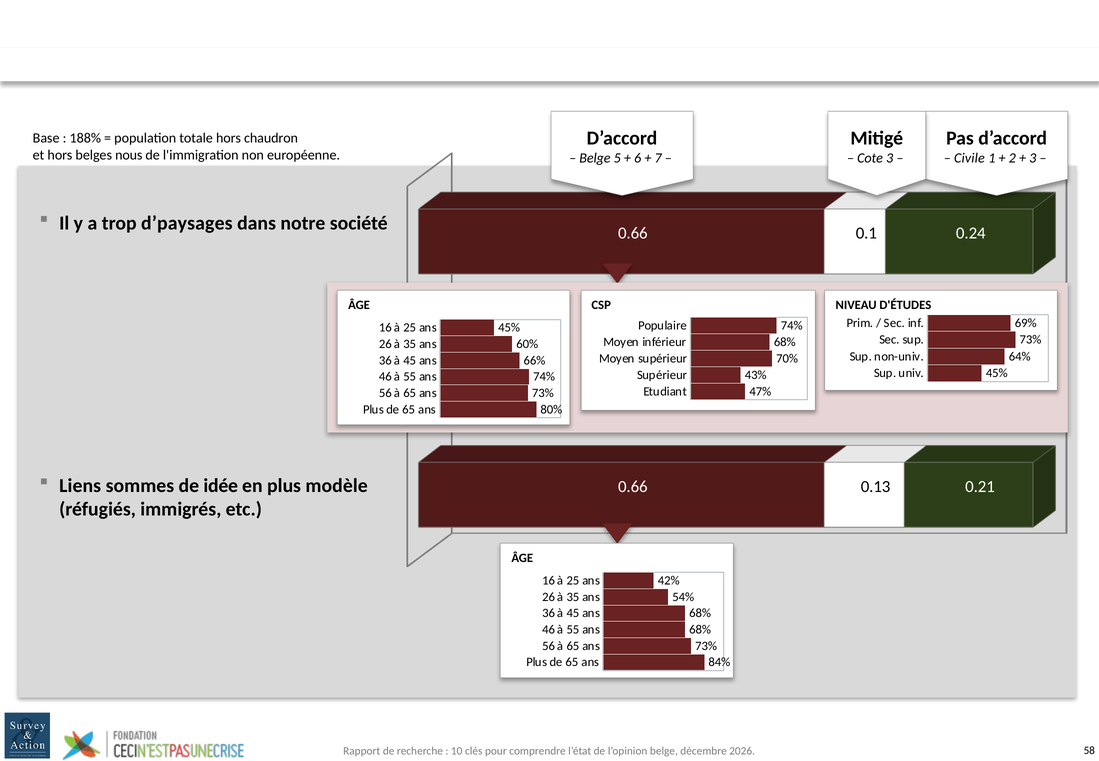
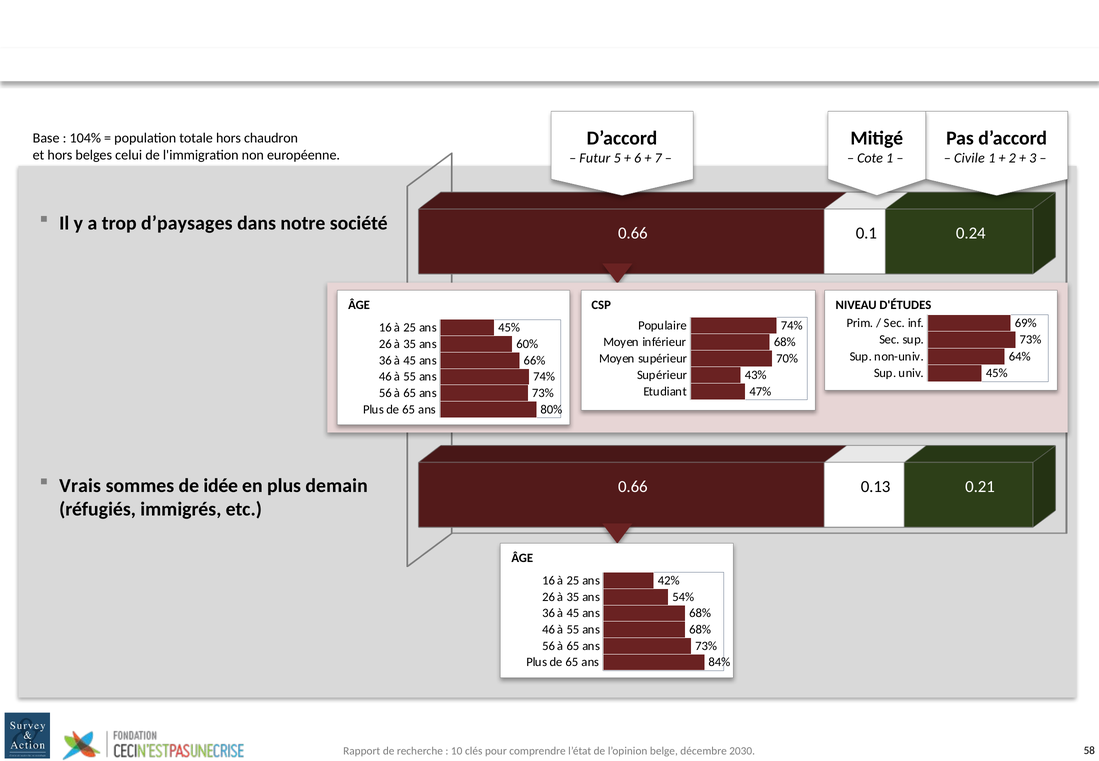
188%: 188% -> 104% (85, 138)
nous: nous -> celui (129, 155)
Belge: Belge -> Futur (595, 158)
Cote 3: 3 -> 1 (890, 158)
Liens: Liens -> Vrais (80, 486)
modèle: modèle -> demain (337, 486)
2026: 2026 -> 2030 (742, 751)
